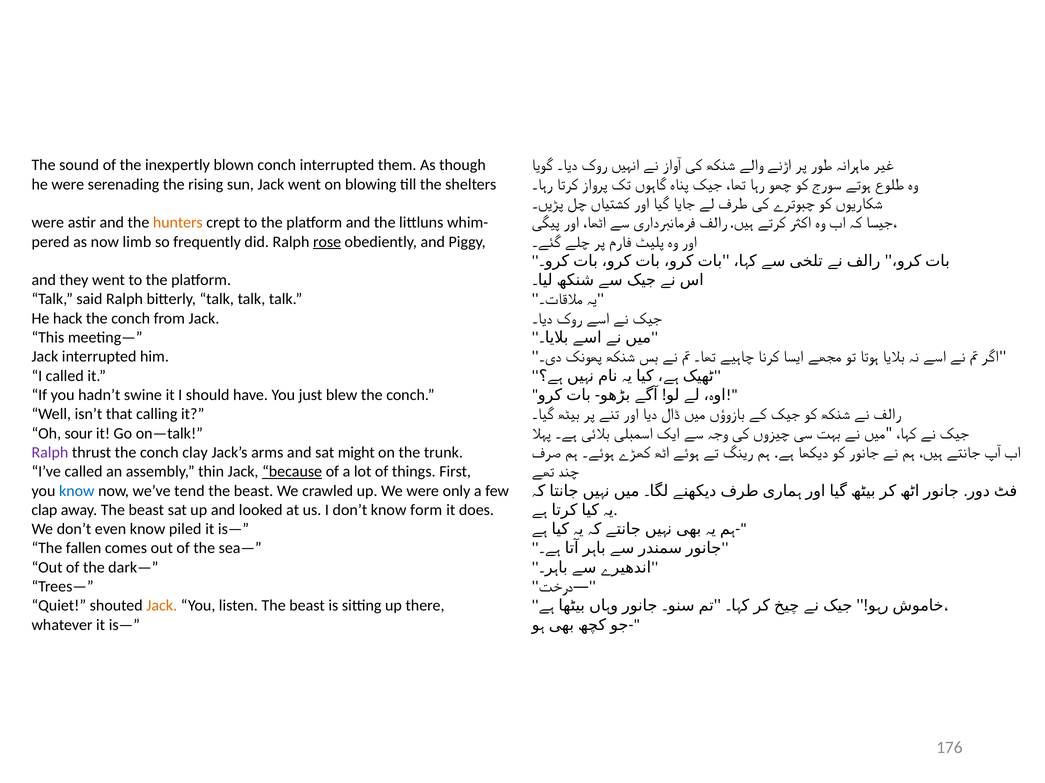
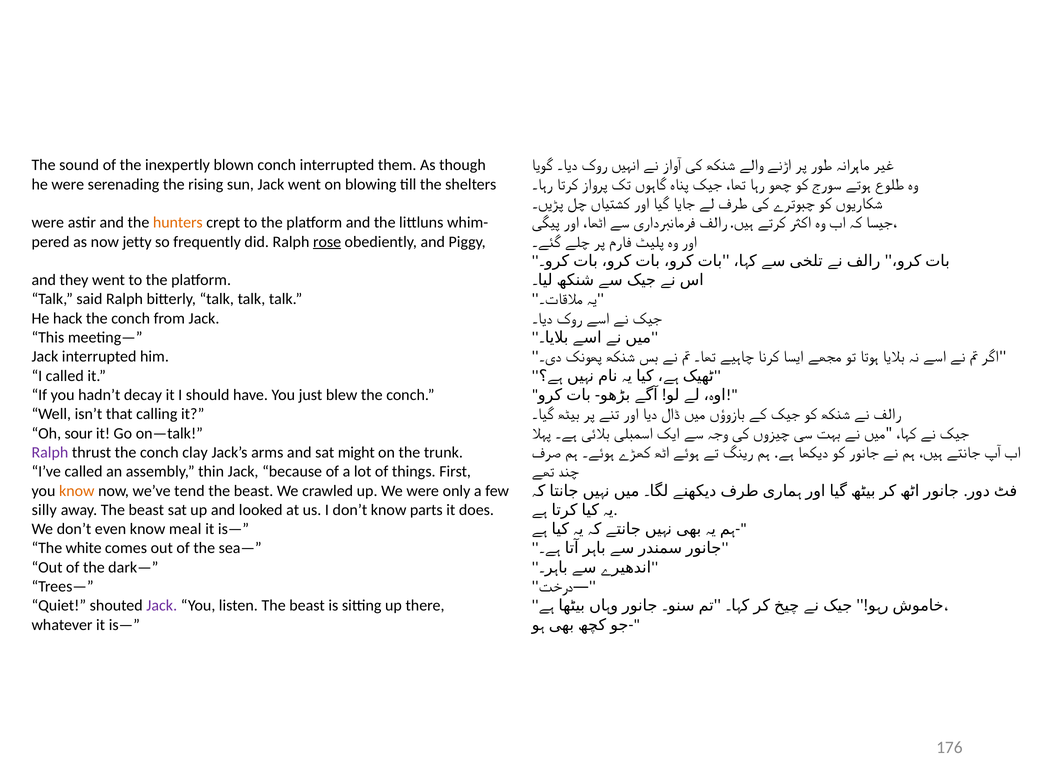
limb: limb -> jetty (137, 242)
swine: swine -> decay (143, 395)
because underline: present -> none (292, 472)
know colour: blue -> orange (77, 491)
clap: clap -> silly (44, 510)
form: form -> parts (426, 510)
piled: piled -> meal (185, 530)
fallen: fallen -> white (84, 549)
Jack colour: orange -> purple (162, 606)
